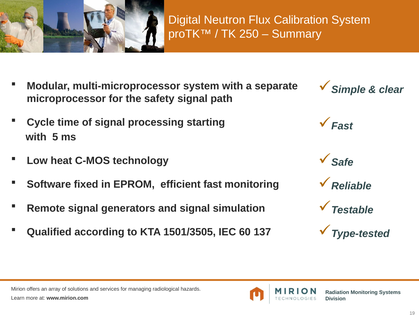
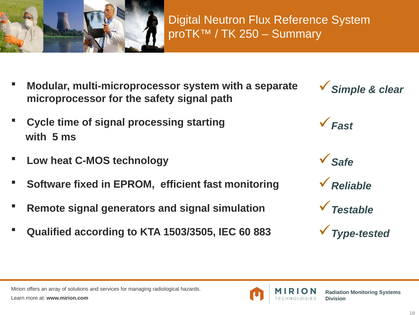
Calibration: Calibration -> Reference (301, 20)
1501/3505: 1501/3505 -> 1503/3505 (190, 231)
137: 137 -> 883 (262, 231)
